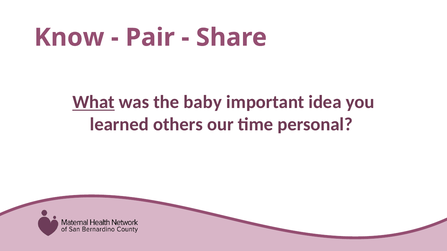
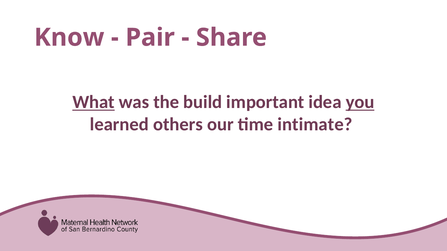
baby: baby -> build (203, 102)
you underline: none -> present (360, 102)
personal: personal -> intimate (315, 125)
